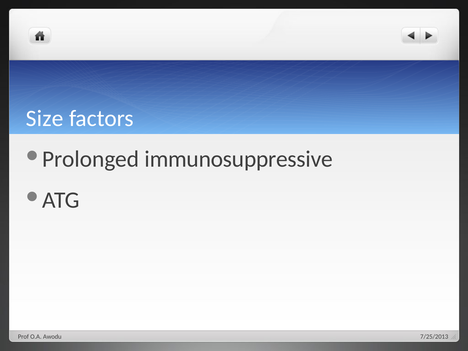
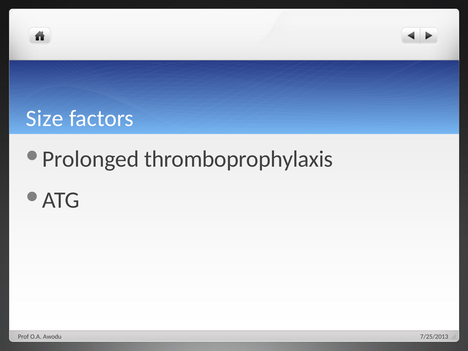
immunosuppressive: immunosuppressive -> thromboprophylaxis (239, 159)
